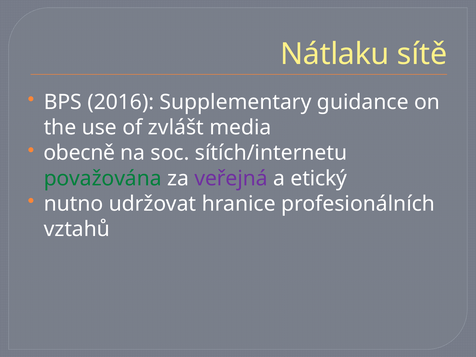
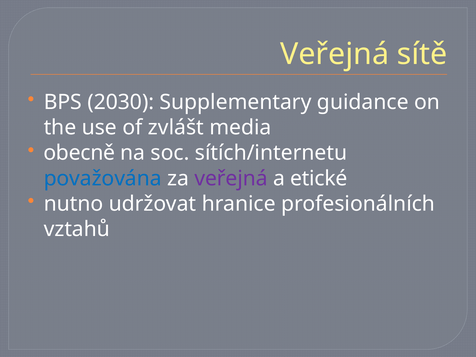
Nátlaku: Nátlaku -> Veřejná (335, 54)
2016: 2016 -> 2030 (121, 102)
považována colour: green -> blue (103, 178)
etický: etický -> etické (319, 178)
